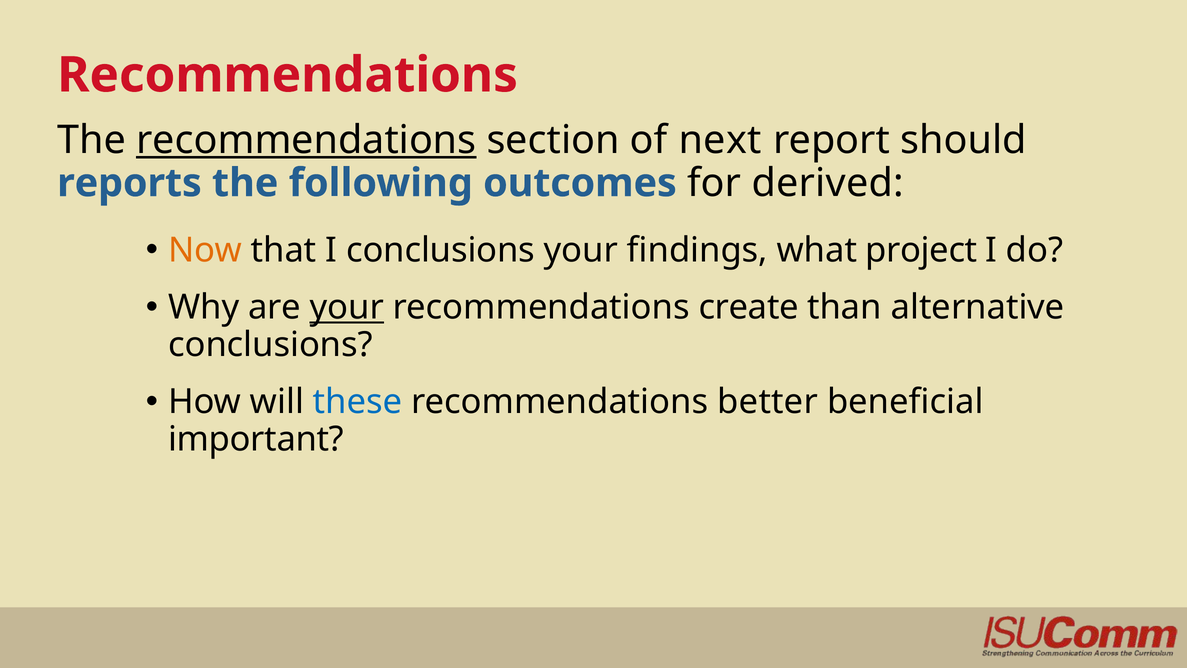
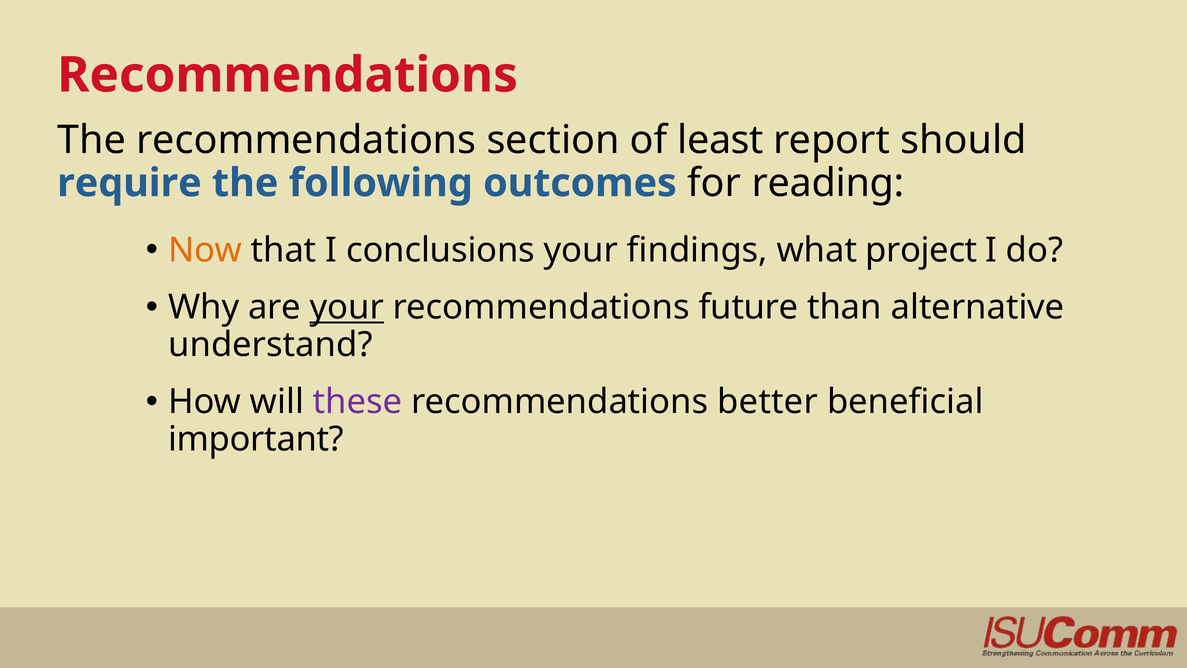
recommendations underline: present -> none (306, 140)
next: next -> least (721, 140)
reports: reports -> require (129, 183)
derived: derived -> reading (828, 183)
create: create -> future (749, 307)
conclusions: conclusions -> understand (270, 345)
these colour: blue -> purple (358, 402)
